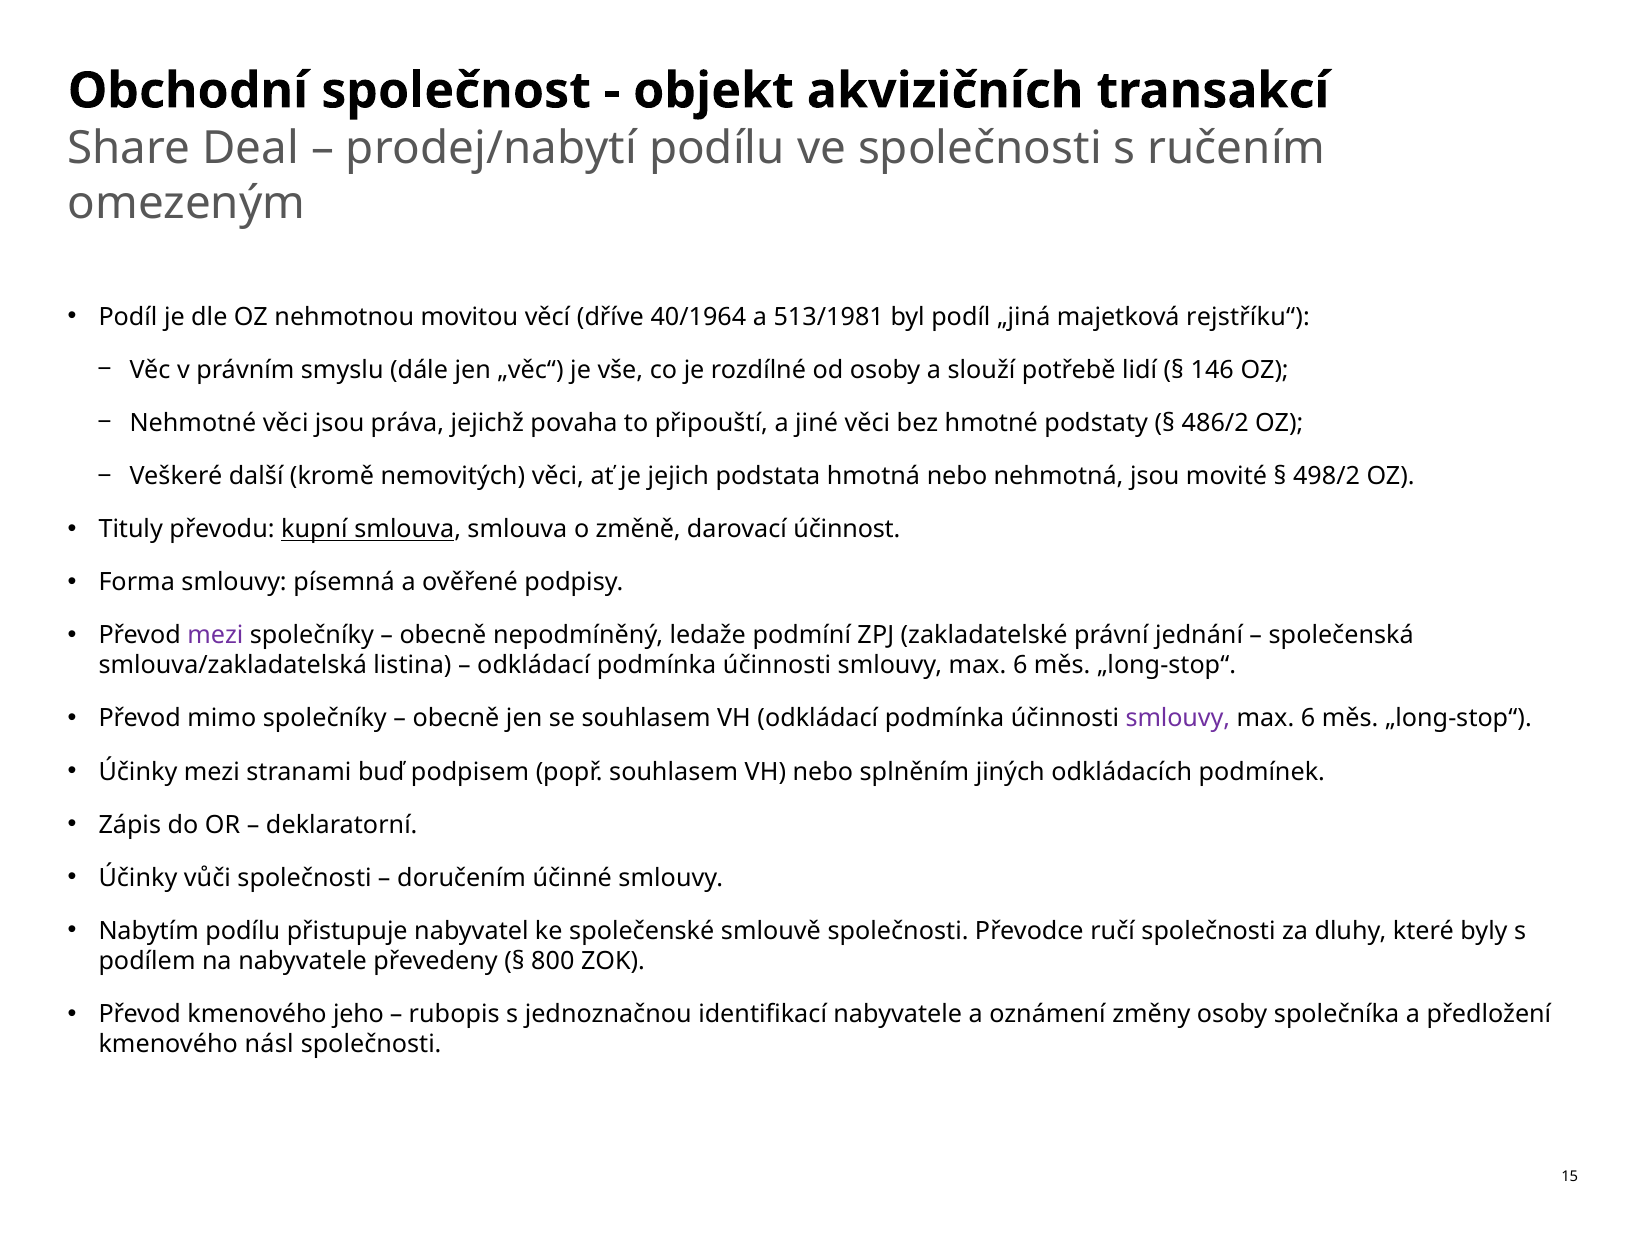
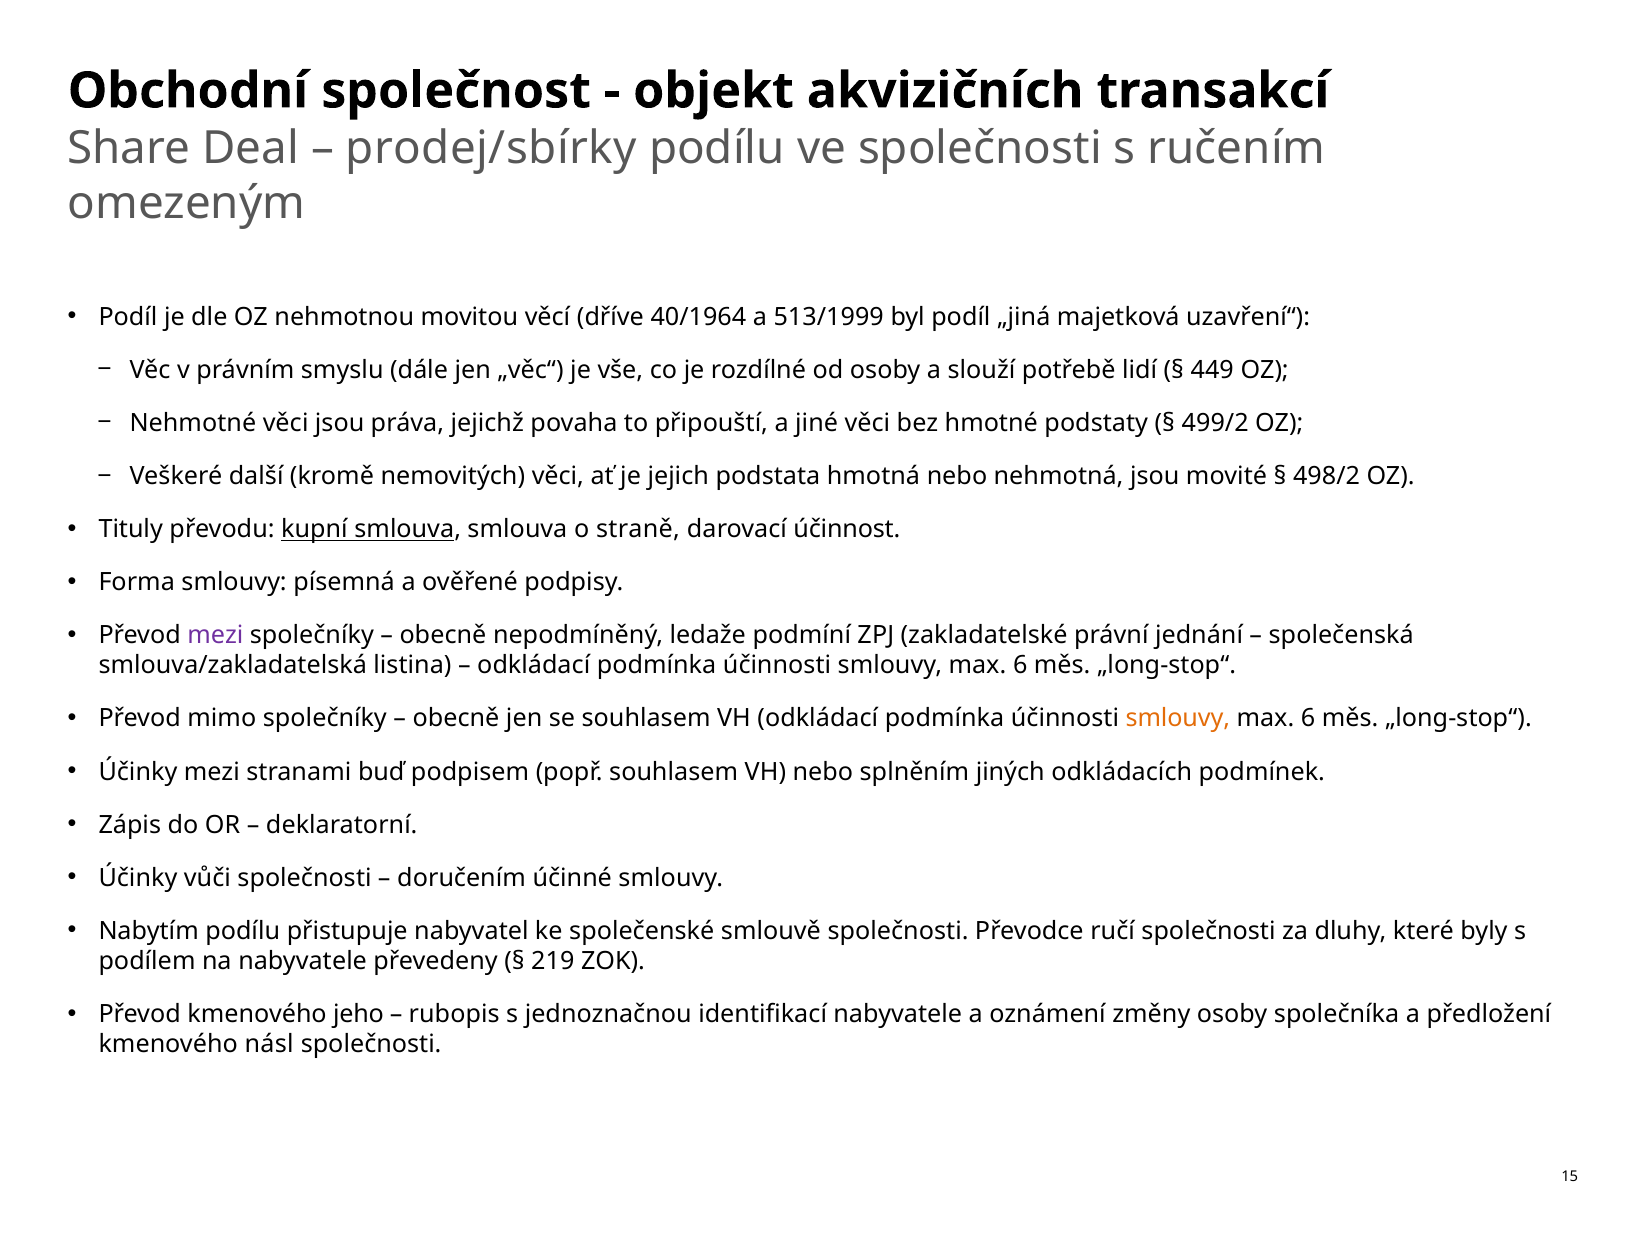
prodej/nabytí: prodej/nabytí -> prodej/sbírky (491, 148)
513/1981: 513/1981 -> 513/1999 (829, 317)
rejstříku“: rejstříku“ -> uzavření“ (1248, 317)
146: 146 -> 449 (1212, 370)
486/2: 486/2 -> 499/2 (1215, 423)
změně: změně -> straně (638, 529)
smlouvy colour: purple -> orange (1178, 718)
800: 800 -> 219 (553, 961)
